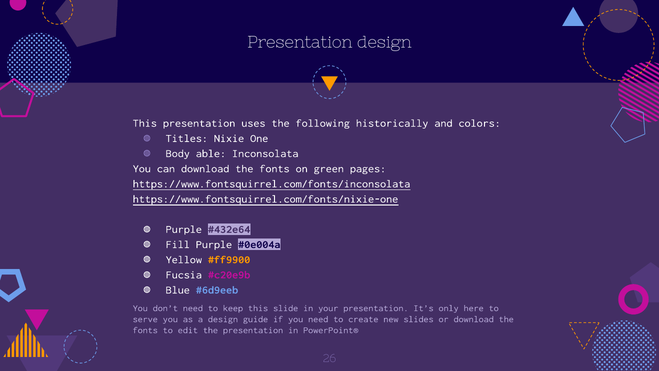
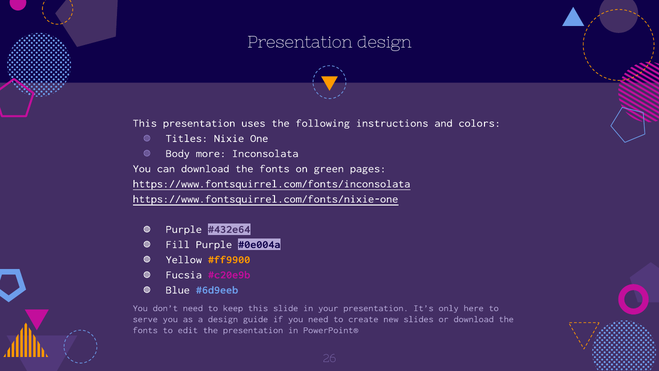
historically: historically -> instructions (392, 123)
able: able -> more (211, 153)
